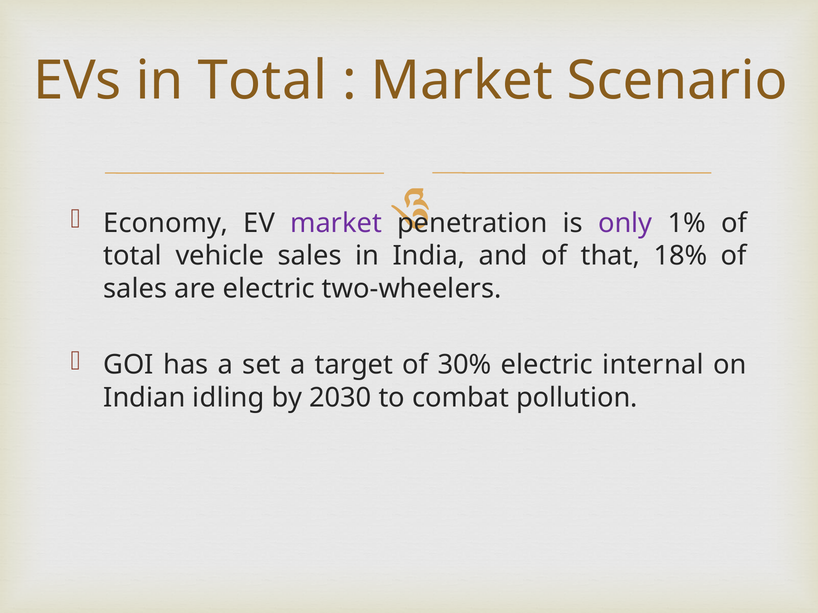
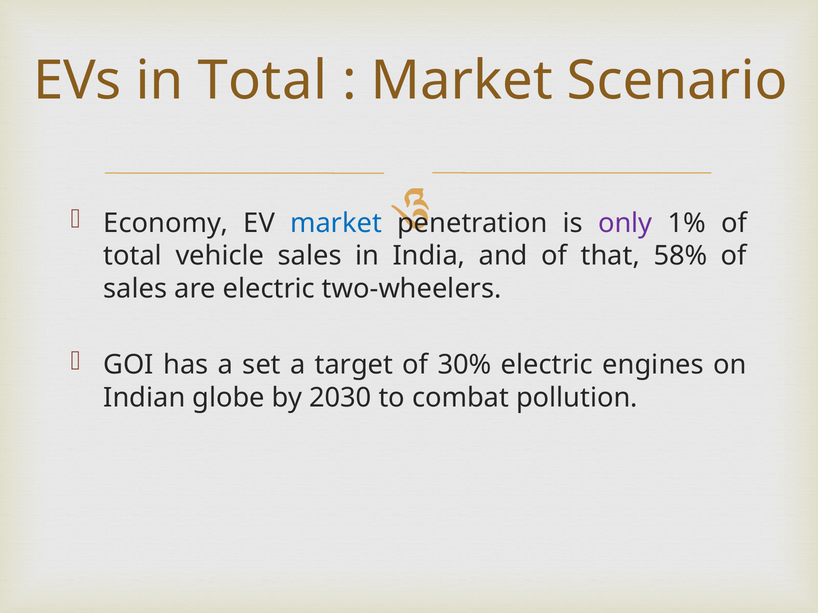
market colour: purple -> blue (336, 223)
18%: 18% -> 58% (680, 256)
internal: internal -> engines (653, 365)
idling: idling -> globe (229, 398)
